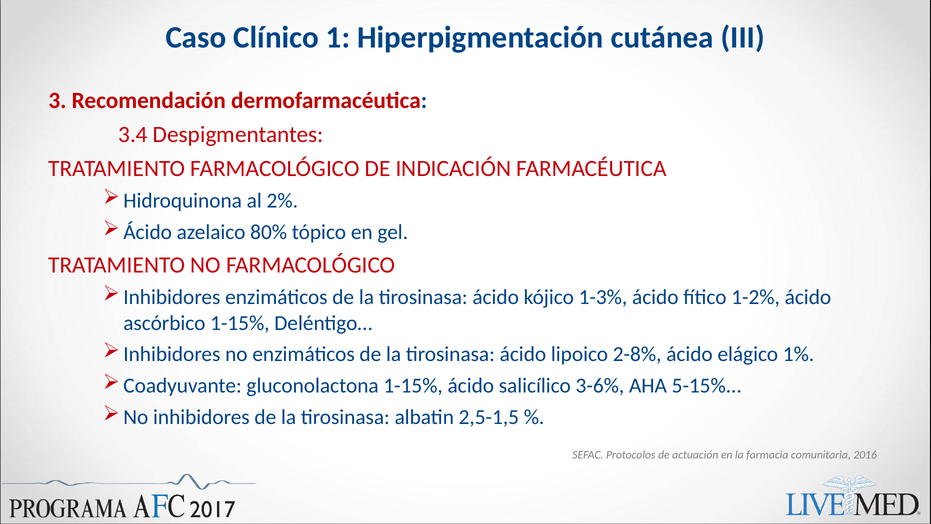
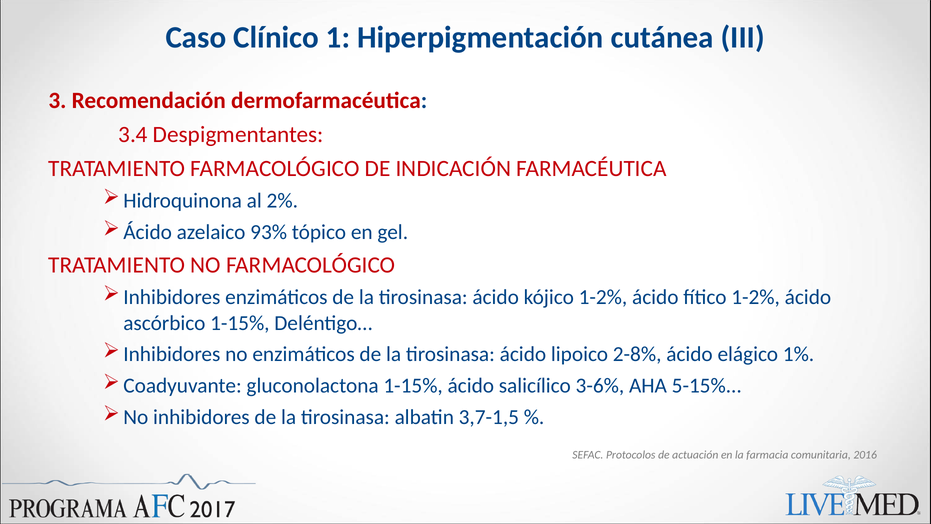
80%: 80% -> 93% (269, 232)
kójico 1-3%: 1-3% -> 1-2% (603, 297)
2,5-1,5: 2,5-1,5 -> 3,7-1,5 (489, 417)
